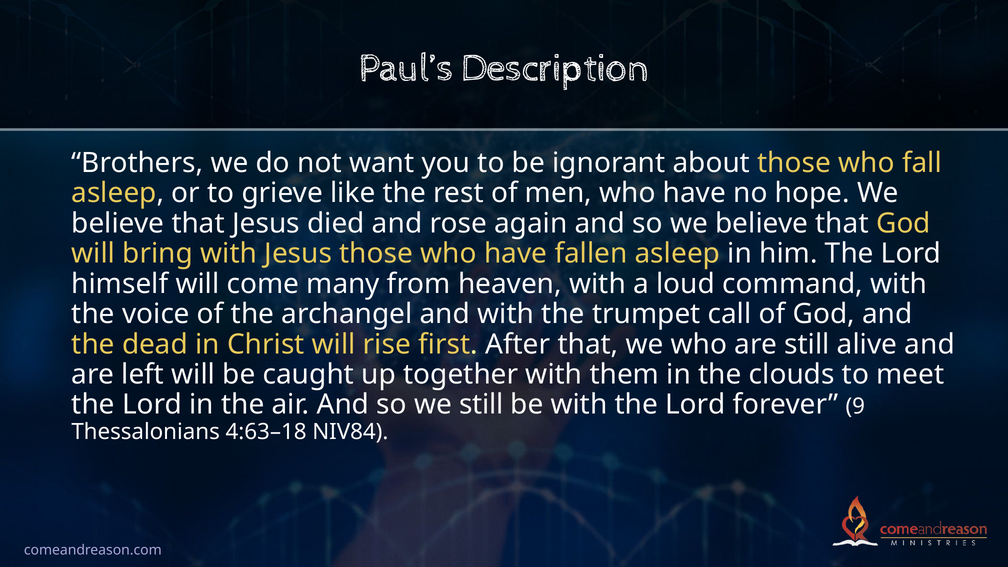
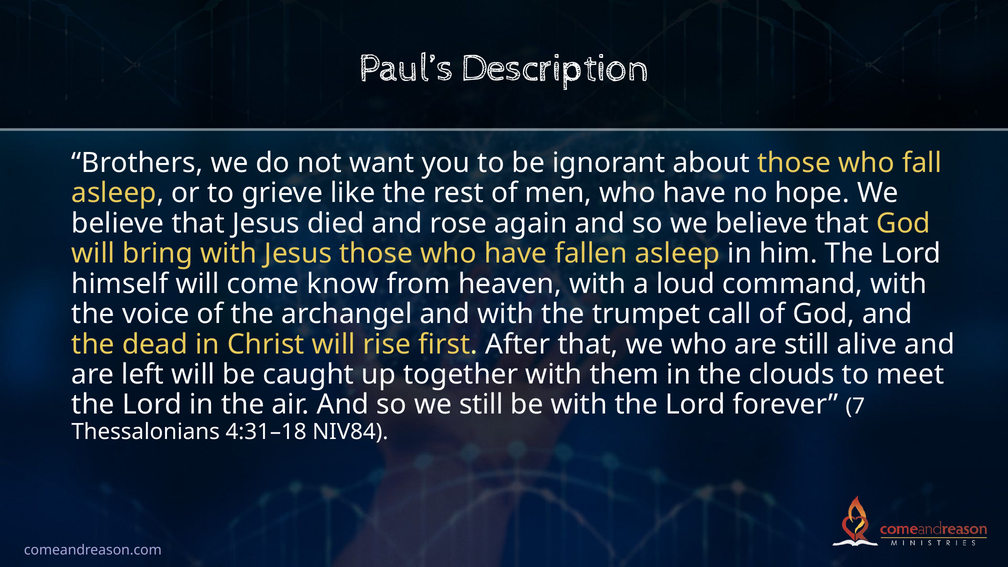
many: many -> know (343, 284)
9: 9 -> 7 (855, 407)
4:63–18: 4:63–18 -> 4:31–18 (266, 432)
